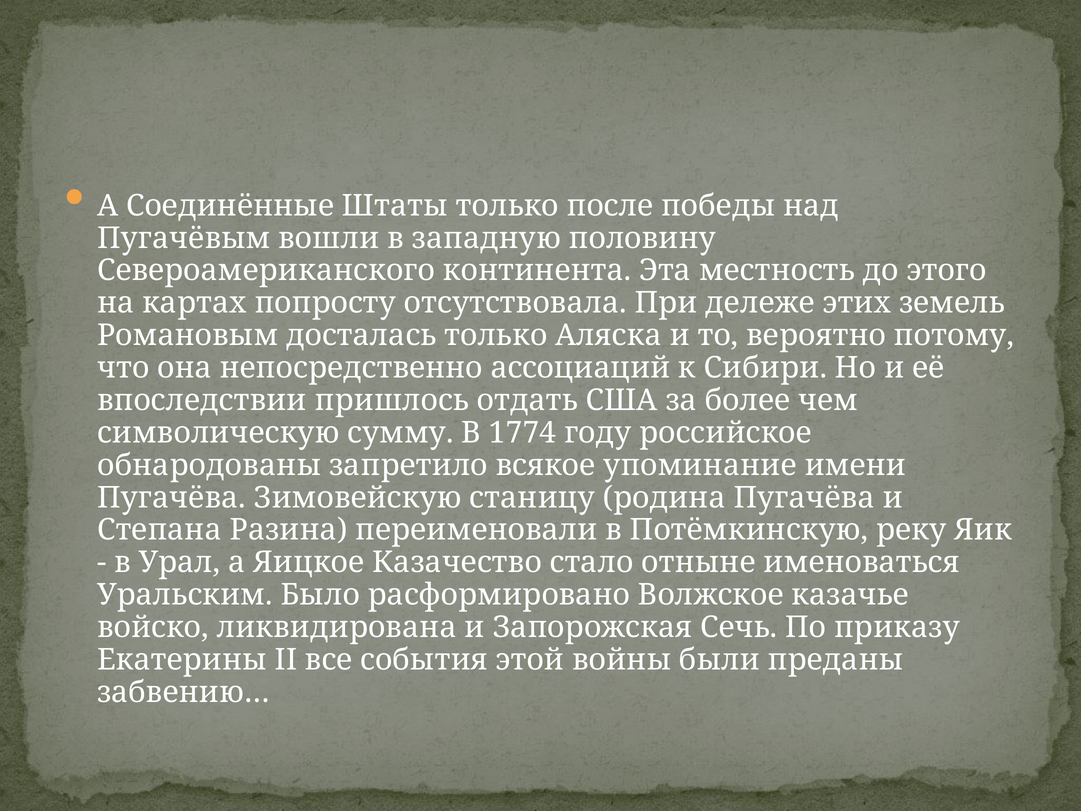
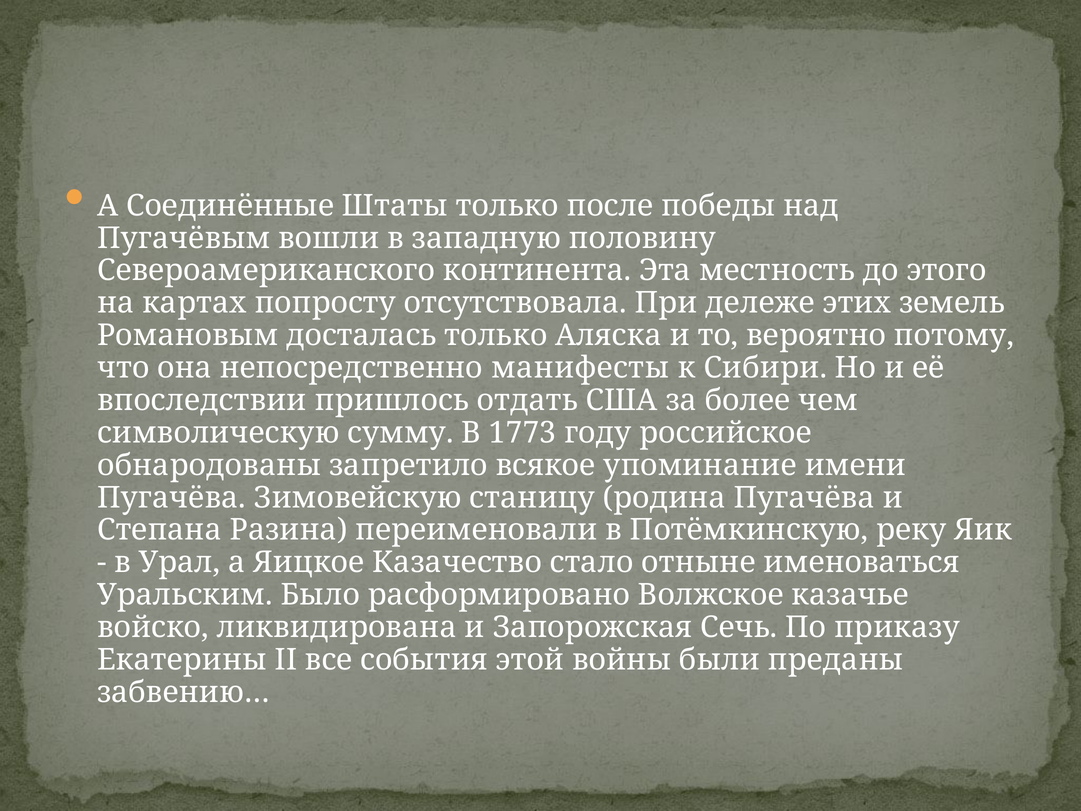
ассоциаций: ассоциаций -> манифесты (580, 368)
1774: 1774 -> 1773 (523, 433)
